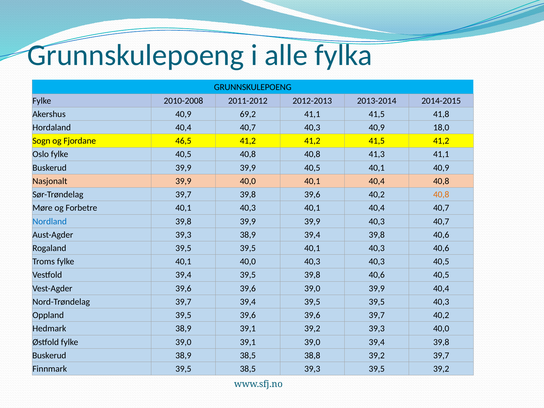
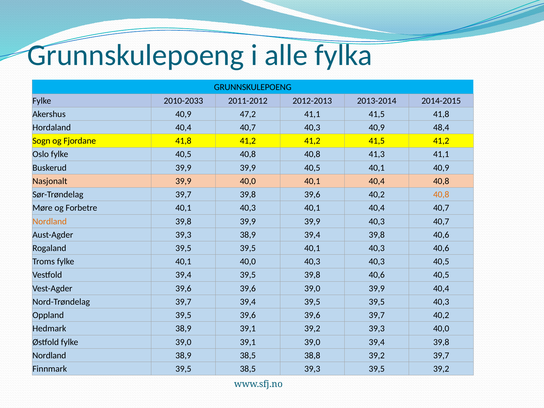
2010-2008: 2010-2008 -> 2010-2033 (183, 101)
69,2: 69,2 -> 47,2 (248, 114)
18,0: 18,0 -> 48,4 (441, 128)
Fjordane 46,5: 46,5 -> 41,8 (183, 141)
Nordland colour: blue -> orange (50, 221)
Buskerud: Buskerud -> Nordland (49, 355)
